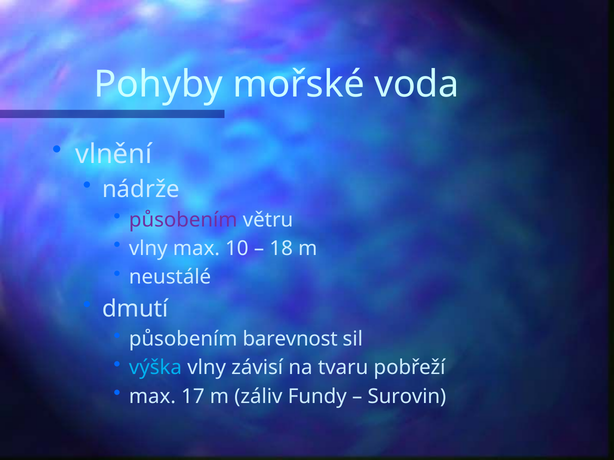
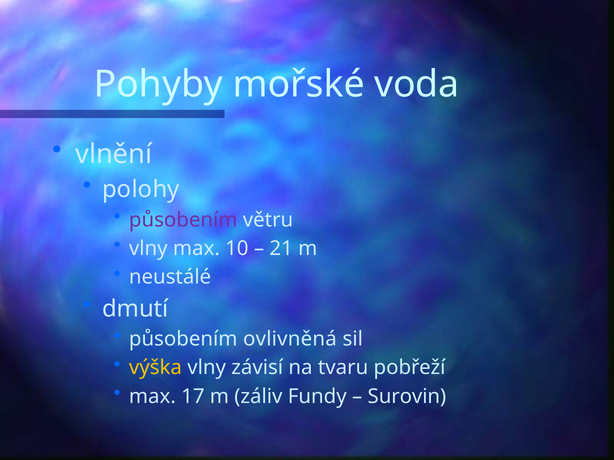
nádrže: nádrže -> polohy (141, 190)
18: 18 -> 21 (281, 249)
barevnost: barevnost -> ovlivněná (290, 340)
výška colour: light blue -> yellow (155, 368)
